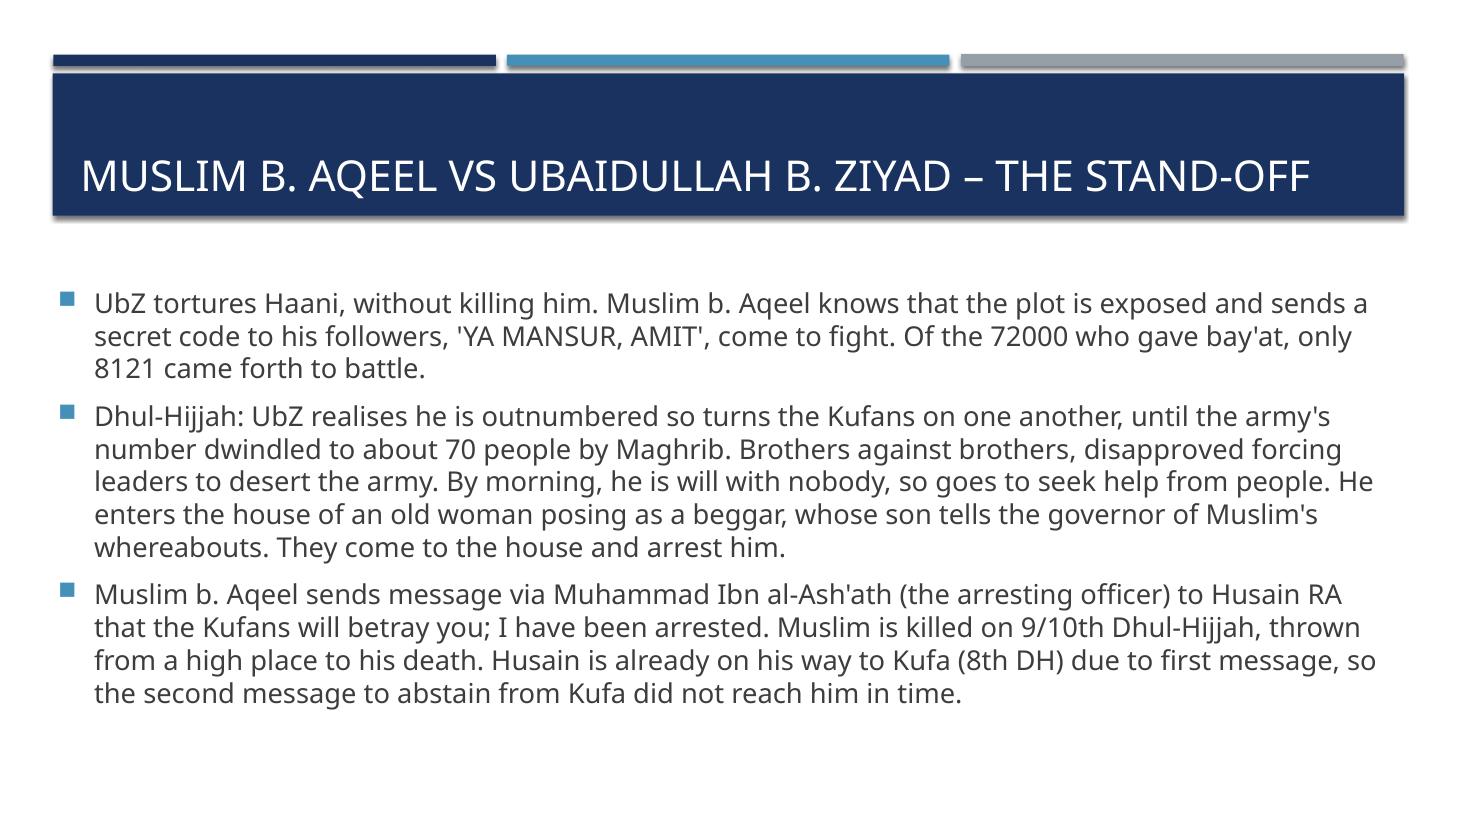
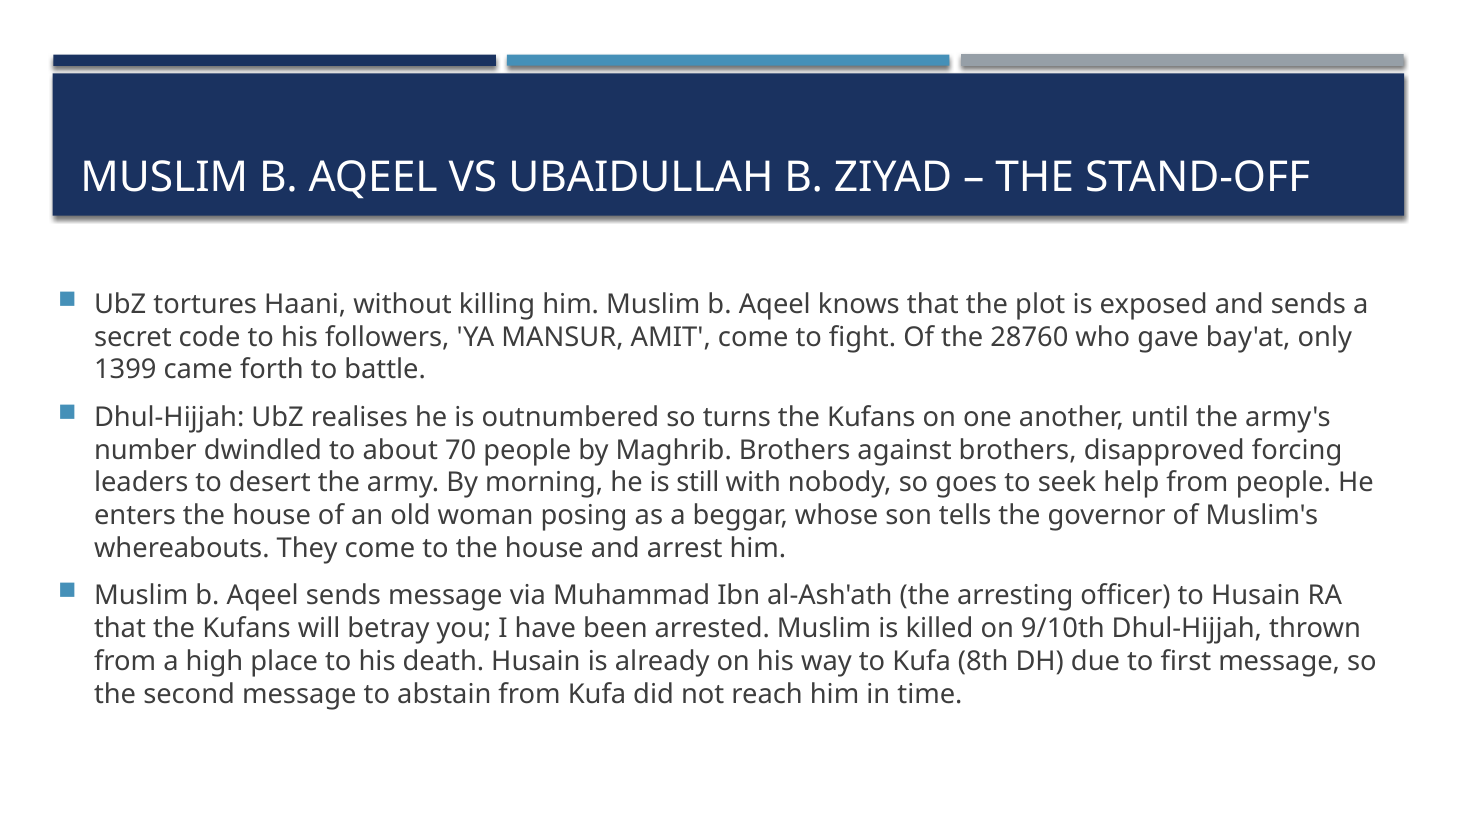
72000: 72000 -> 28760 (1029, 337)
8121: 8121 -> 1399 (125, 370)
is will: will -> still (698, 483)
